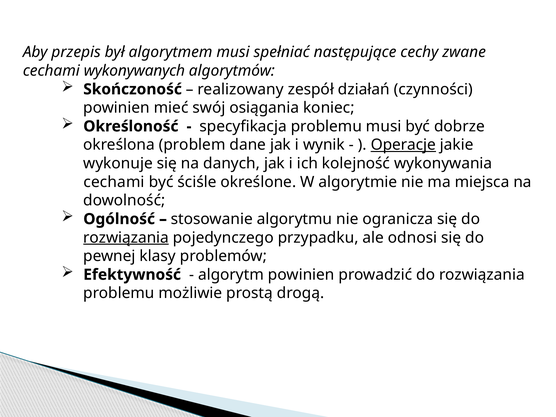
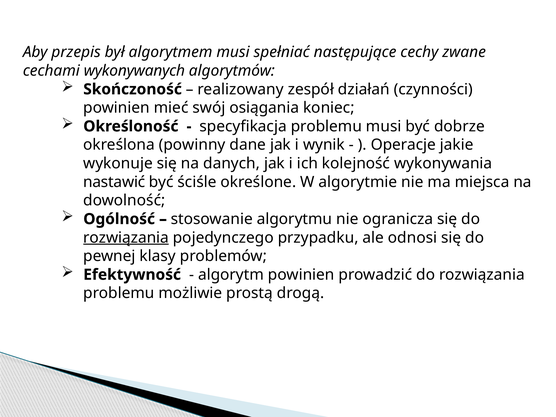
problem: problem -> powinny (192, 145)
Operacje underline: present -> none (403, 145)
cechami: cechami -> nastawić (114, 182)
